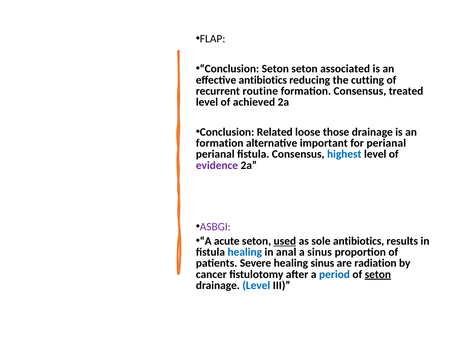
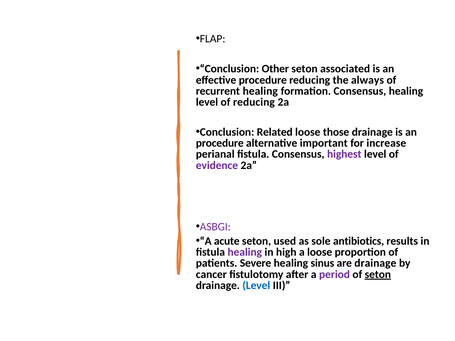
Conclusion Seton: Seton -> Other (275, 69)
effective antibiotics: antibiotics -> procedure (263, 80)
cutting: cutting -> always (367, 80)
recurrent routine: routine -> healing (260, 91)
Consensus treated: treated -> healing (406, 91)
of achieved: achieved -> reducing (254, 102)
formation: formation -> procedure (220, 143)
for perianal: perianal -> increase (386, 143)
highest colour: blue -> purple (344, 154)
used underline: present -> none (285, 241)
healing colour: blue -> purple (245, 252)
anal: anal -> high (286, 252)
a sinus: sinus -> loose (320, 252)
are radiation: radiation -> drainage (375, 263)
period colour: blue -> purple (334, 274)
